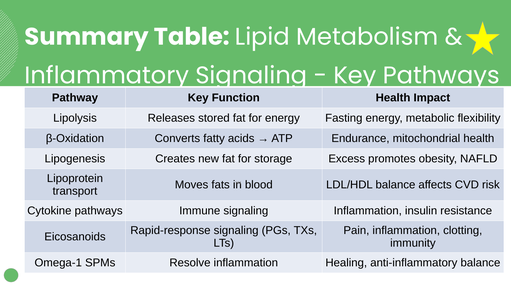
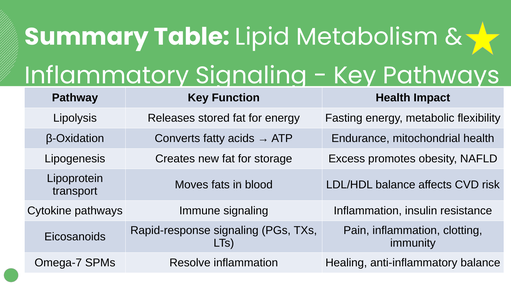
Omega-1: Omega-1 -> Omega-7 (58, 263)
